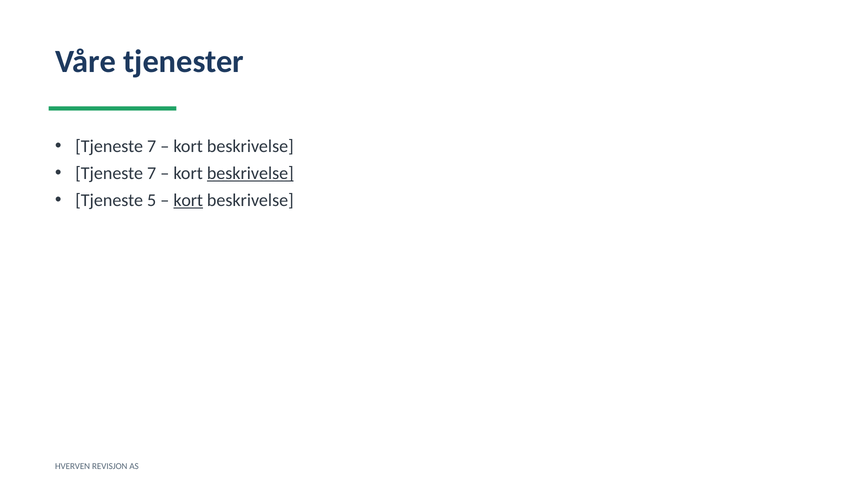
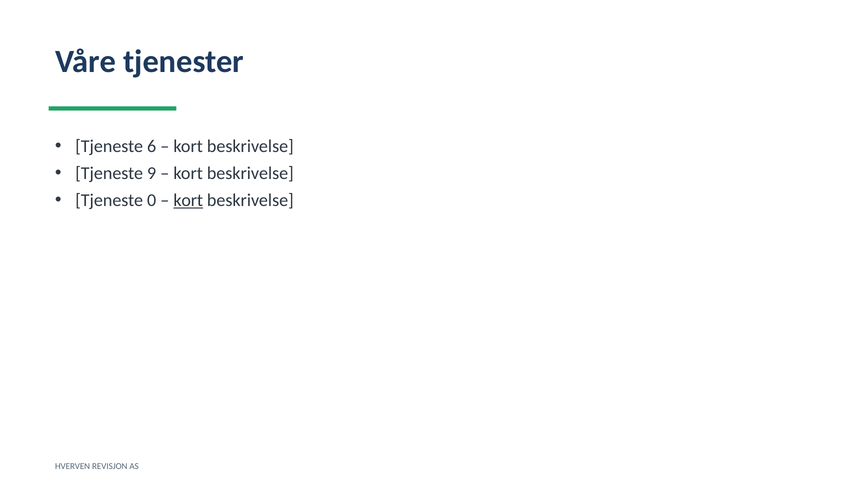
7: 7 -> 6 (152, 147)
7: 7 -> 9 (152, 174)
beskrivelse underline: present -> none (250, 174)
5: 5 -> 0 (152, 201)
